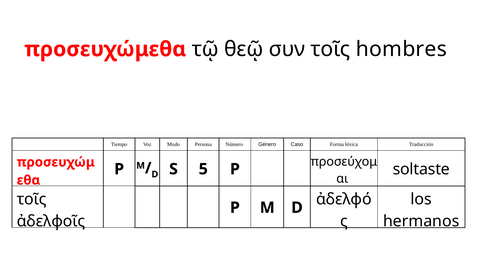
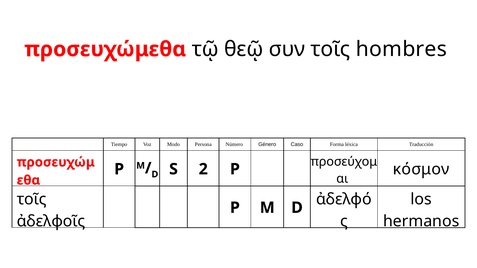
soltaste: soltaste -> κόσμον (421, 169)
5: 5 -> 2 (203, 169)
